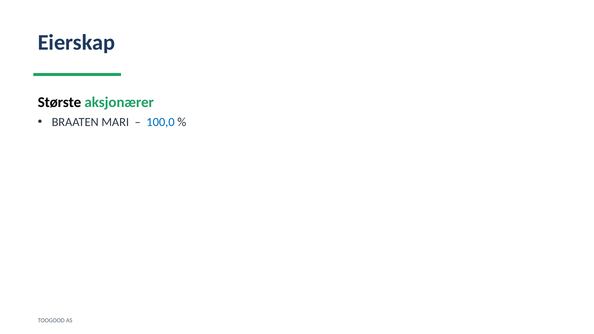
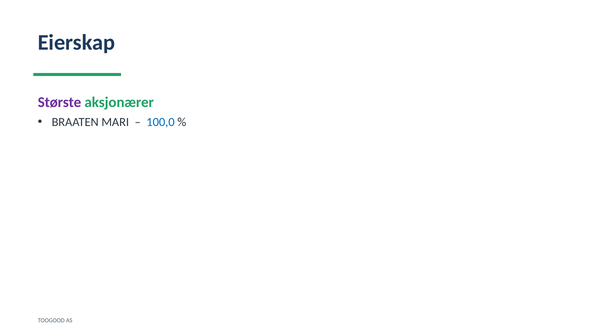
Største colour: black -> purple (60, 102)
